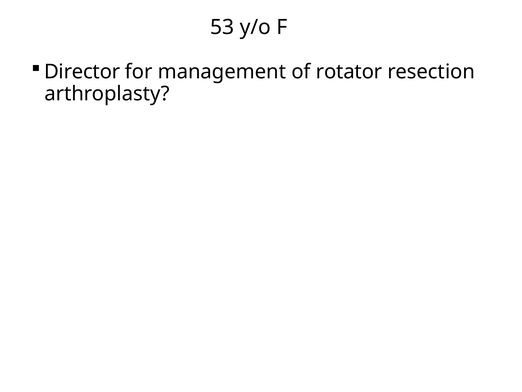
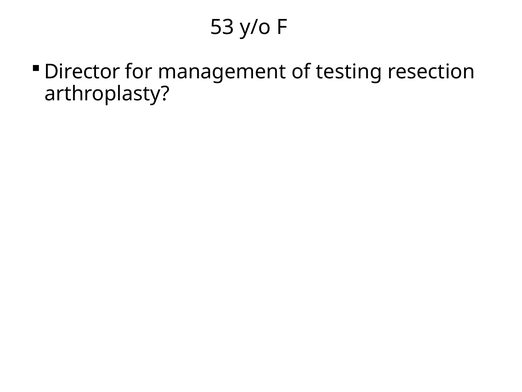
rotator: rotator -> testing (349, 72)
